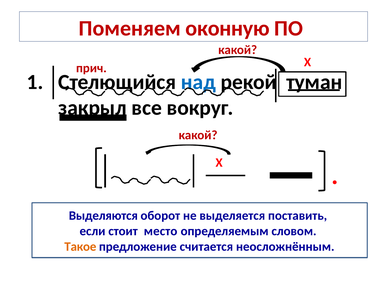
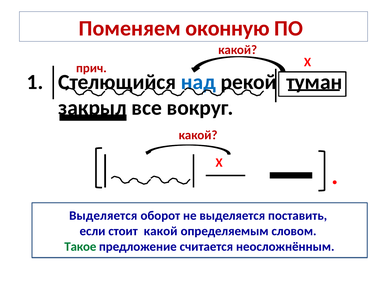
Выделяются: Выделяются -> Выделяется (103, 216)
стоит место: место -> какой (161, 231)
Такое colour: orange -> green (80, 247)
